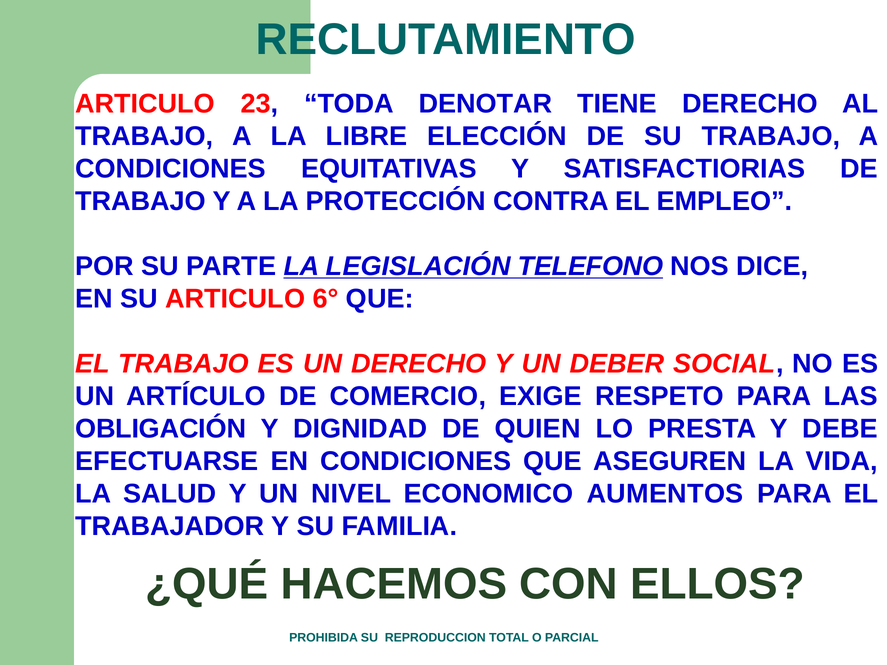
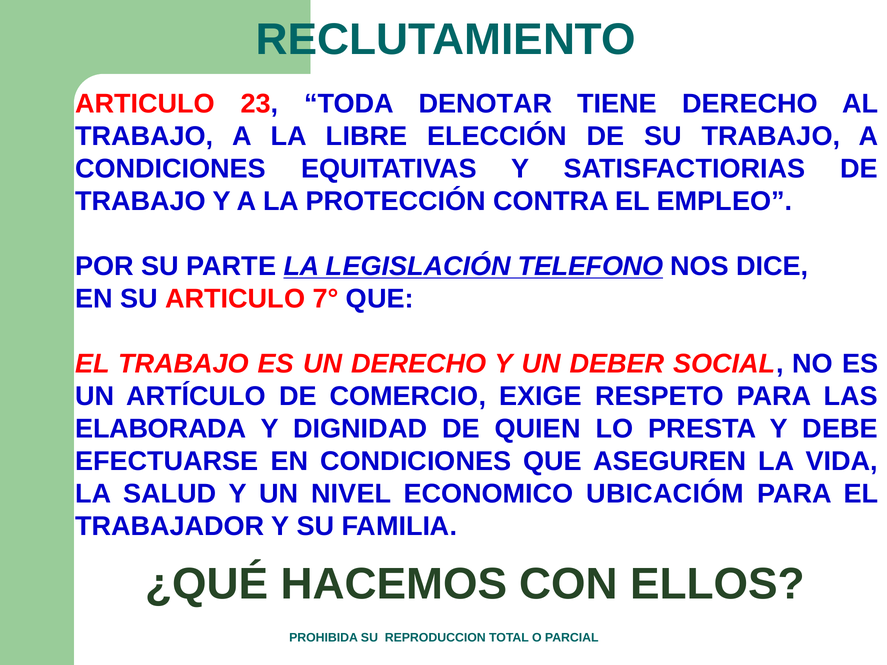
6°: 6° -> 7° (325, 299)
OBLIGACIÓN: OBLIGACIÓN -> ELABORADA (161, 429)
AUMENTOS: AUMENTOS -> UBICACIÓM (665, 494)
